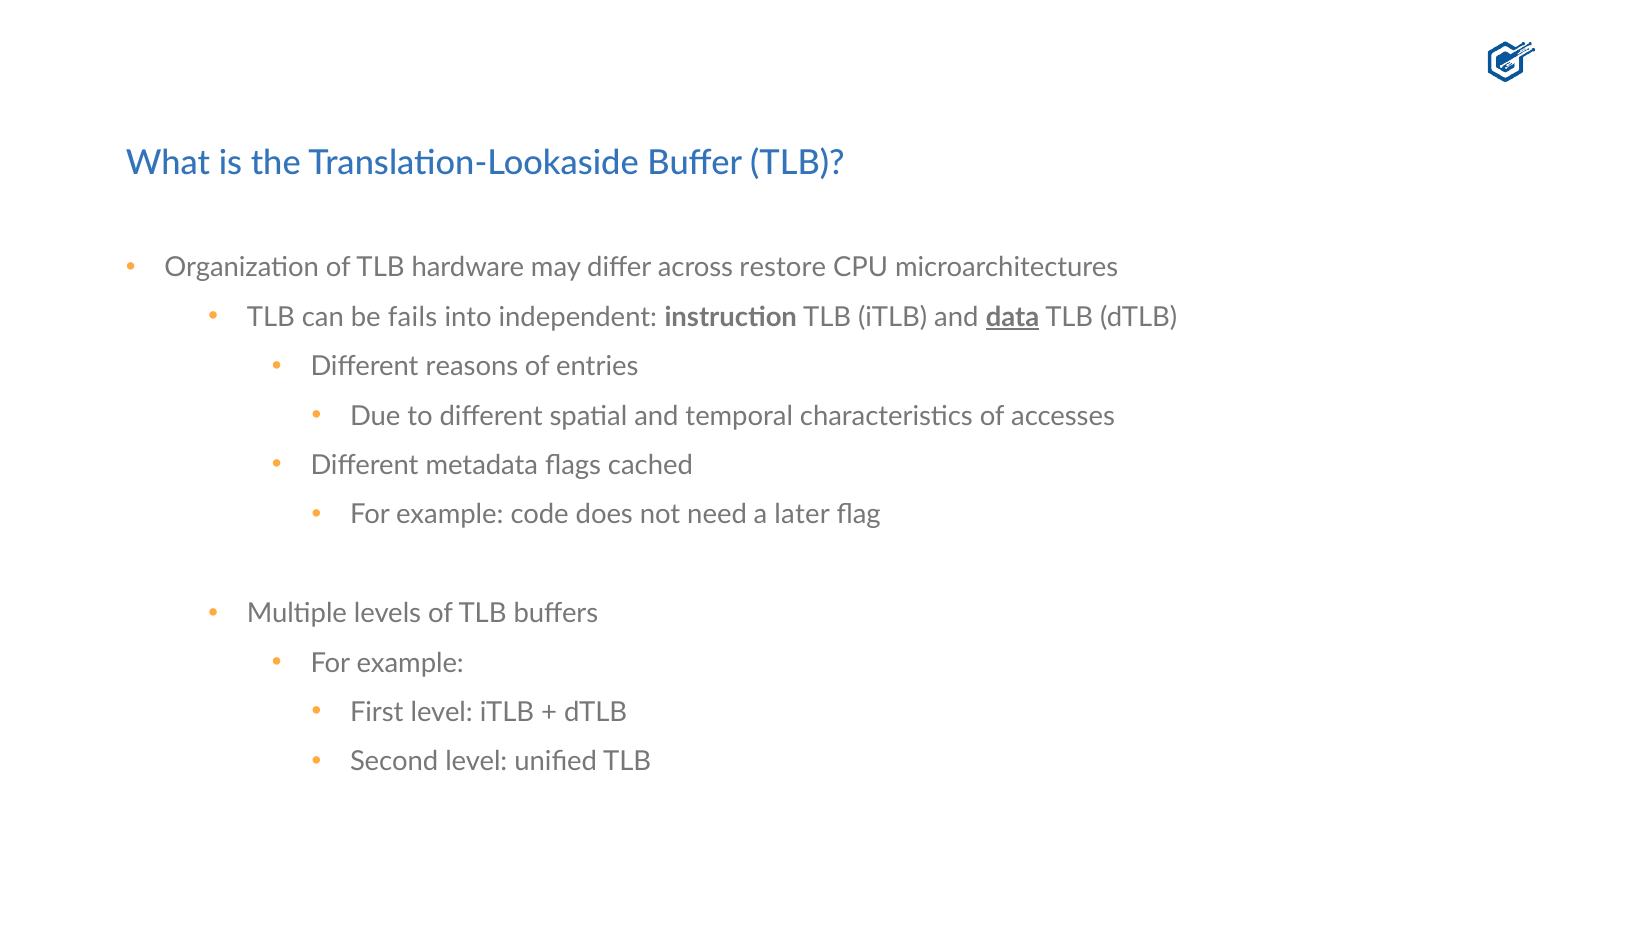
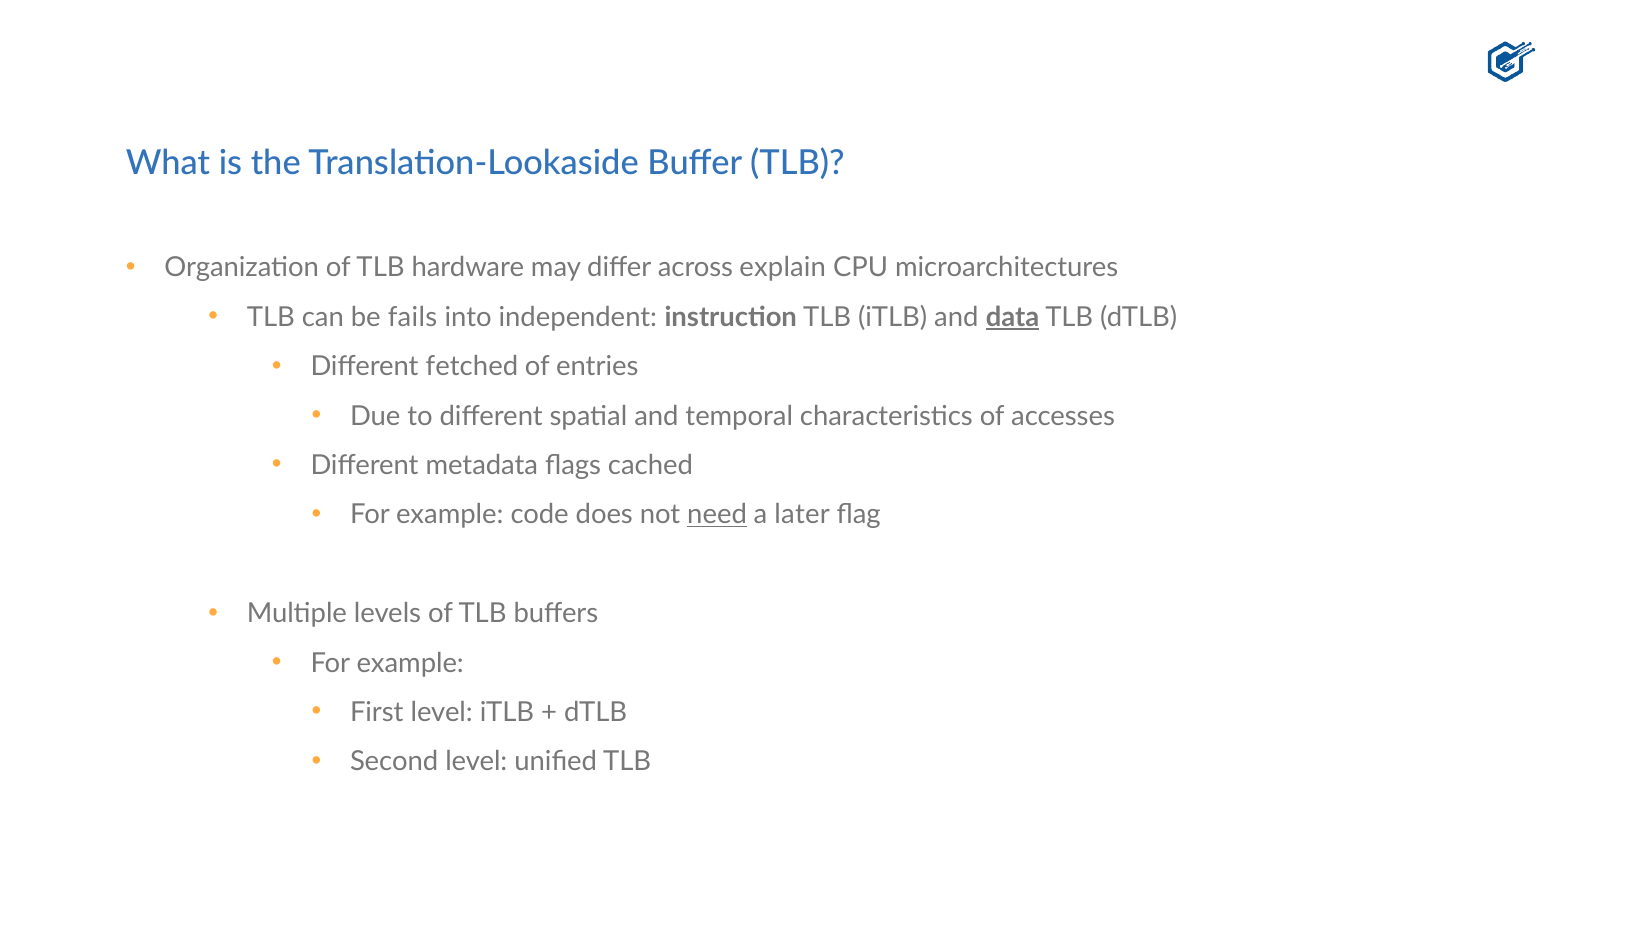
restore: restore -> explain (783, 268)
reasons: reasons -> fetched (472, 367)
need underline: none -> present (717, 515)
